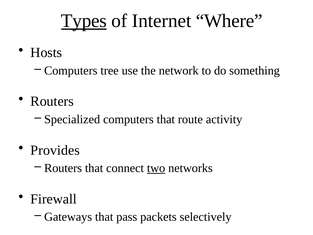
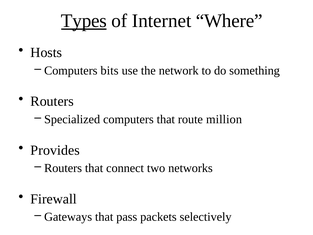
tree: tree -> bits (110, 71)
activity: activity -> million (224, 119)
two underline: present -> none (156, 168)
